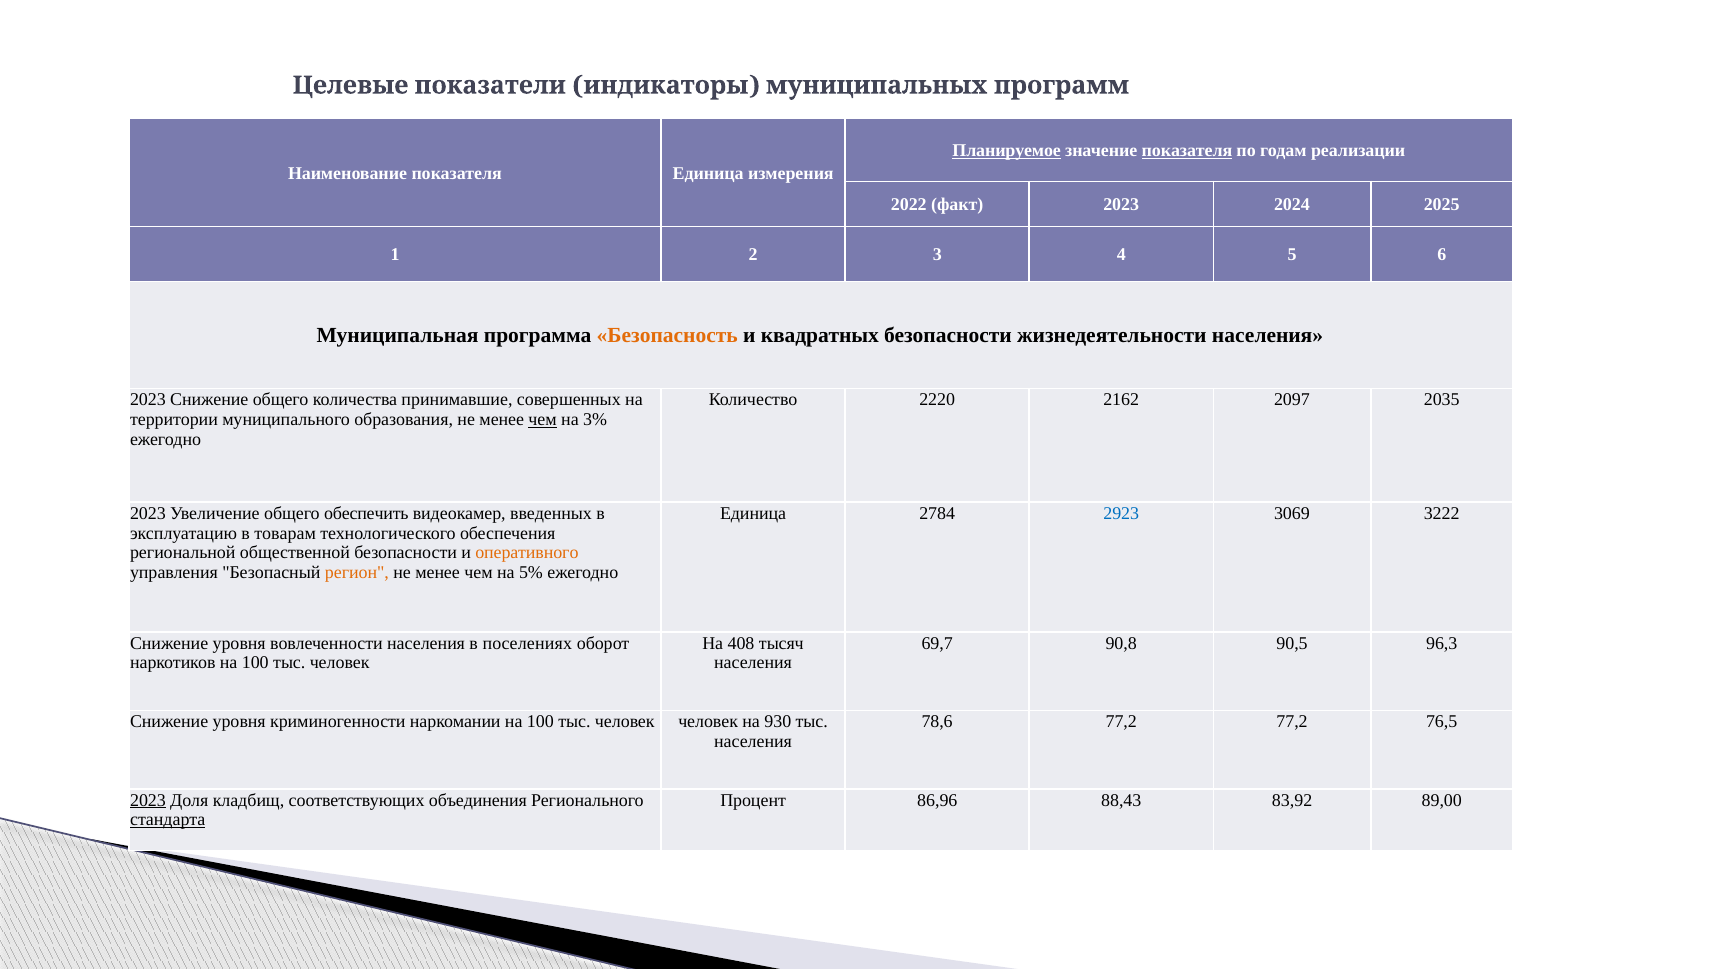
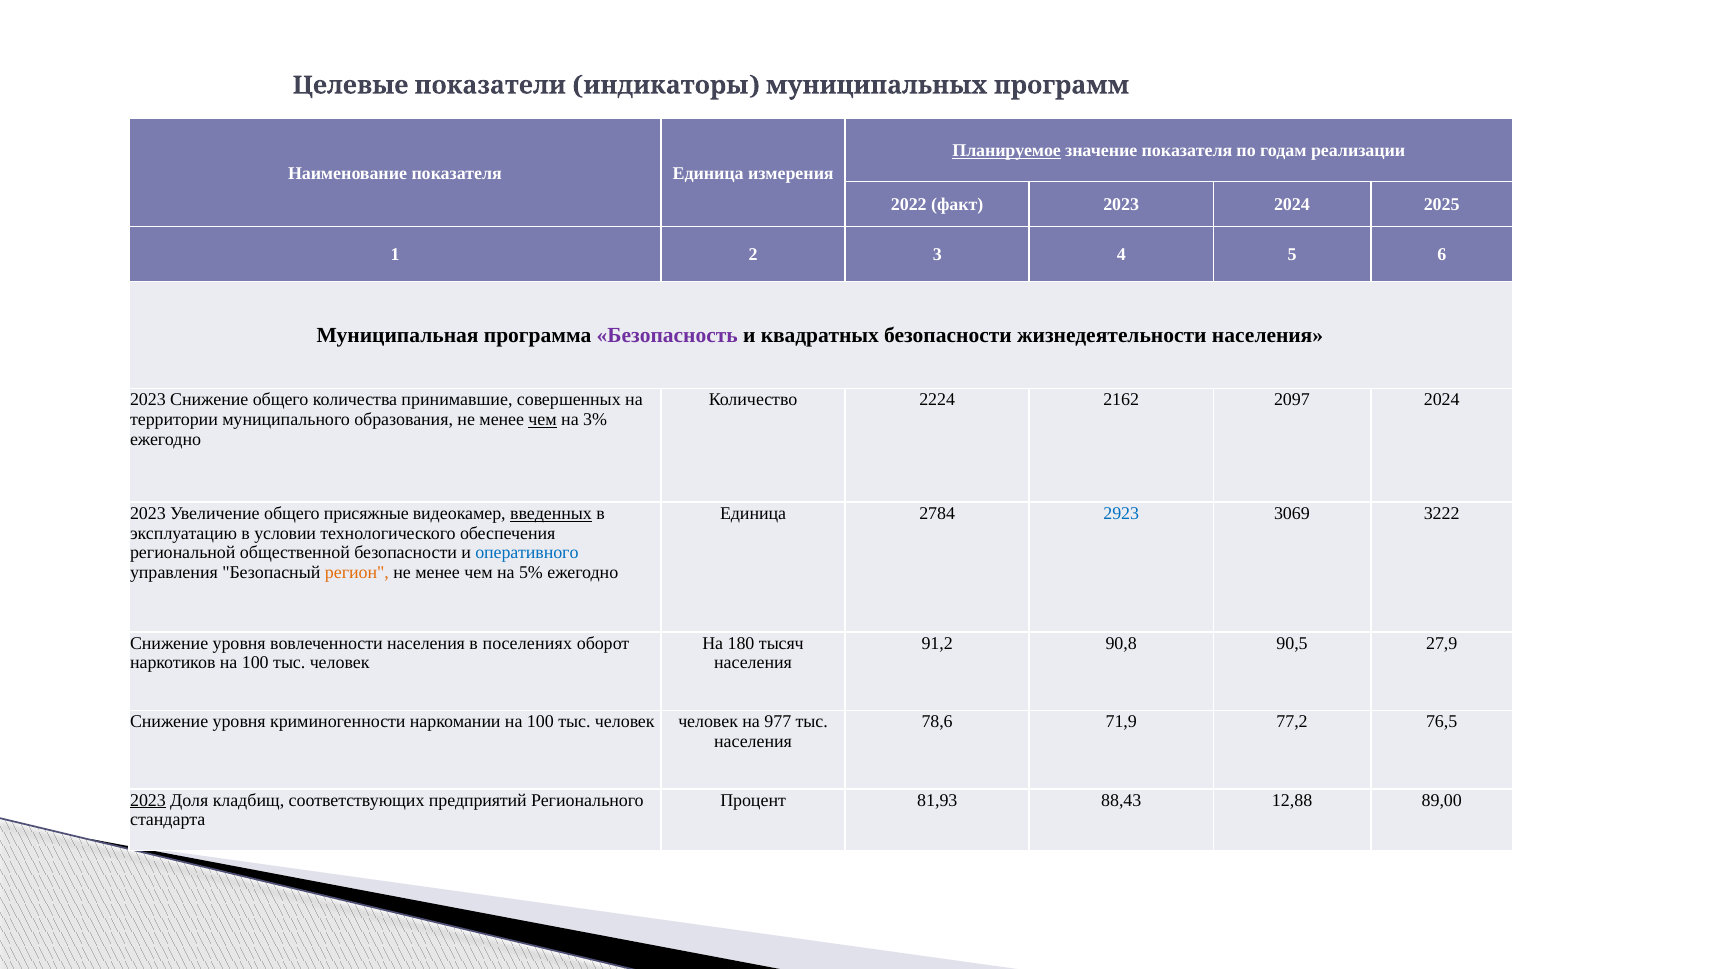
показателя underline: present -> none (1187, 151)
Безопасность colour: orange -> purple (667, 336)
2220: 2220 -> 2224 (937, 400)
2097 2035: 2035 -> 2024 (1442, 400)
обеспечить: обеспечить -> присяжные (366, 513)
введенных underline: none -> present (551, 513)
товарам: товарам -> условии (285, 533)
оперативного colour: orange -> blue (527, 553)
408: 408 -> 180 (741, 643)
69,7: 69,7 -> 91,2 (937, 643)
96,3: 96,3 -> 27,9 (1442, 643)
930: 930 -> 977 (778, 722)
78,6 77,2: 77,2 -> 71,9 (1121, 722)
объединения: объединения -> предприятий (478, 800)
86,96: 86,96 -> 81,93 (937, 800)
83,92: 83,92 -> 12,88 (1292, 800)
стандарта underline: present -> none (168, 820)
